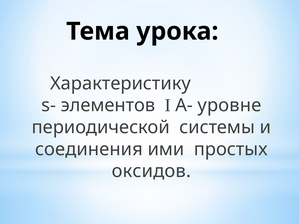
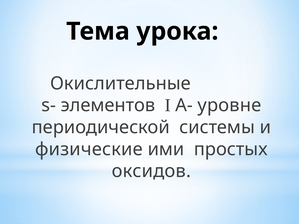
Характеристику: Характеристику -> Окислительные (120, 84)
соединения: соединения -> физические (89, 149)
